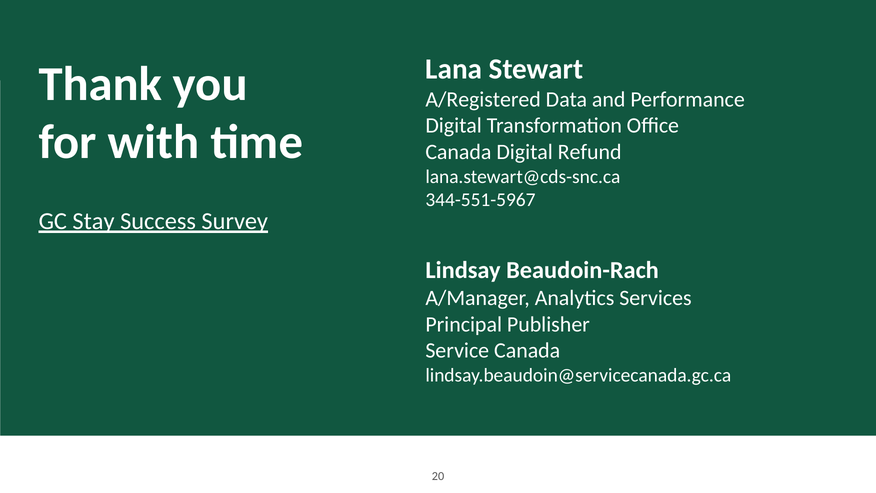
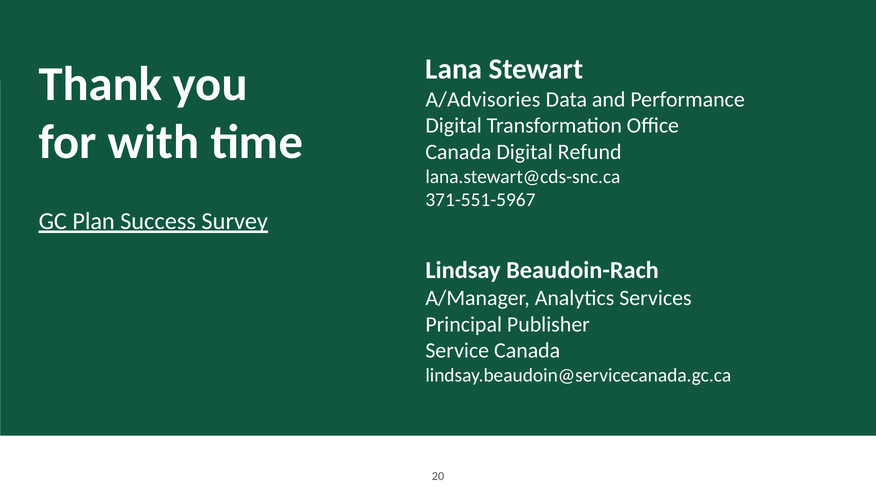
A/Registered: A/Registered -> A/Advisories (483, 99)
344-551-5967: 344-551-5967 -> 371-551-5967 (480, 200)
Stay: Stay -> Plan (94, 221)
